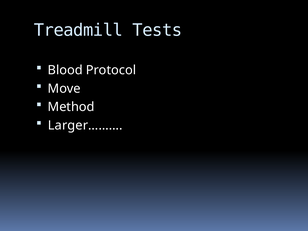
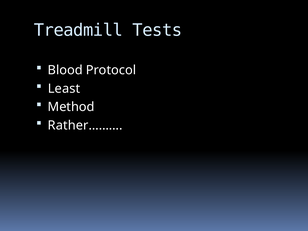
Move: Move -> Least (64, 89)
Larger………: Larger……… -> Rather……… (85, 125)
